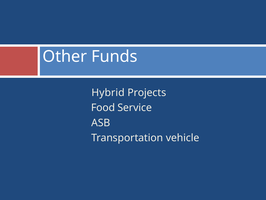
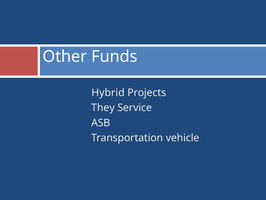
Food: Food -> They (103, 107)
